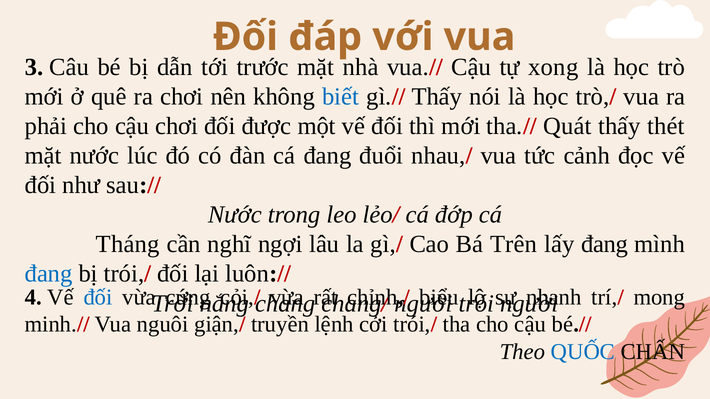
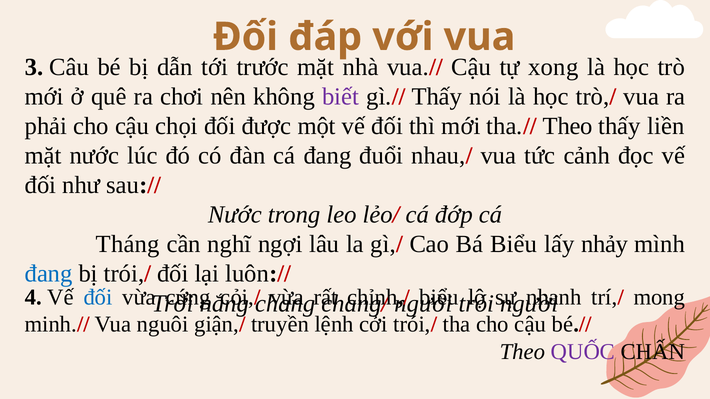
biết colour: blue -> purple (341, 97)
cậu chơi: chơi -> chọi (177, 126)
tha.// Quát: Quát -> Theo (568, 126)
thét: thét -> liền (666, 126)
Bá Trên: Trên -> Biểu (514, 245)
lấy đang: đang -> nhảy (605, 245)
QUỐC colour: blue -> purple (583, 352)
